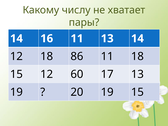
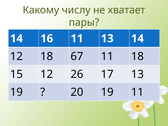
86: 86 -> 67 (77, 56)
60: 60 -> 26 (77, 74)
19 15: 15 -> 11 (137, 92)
